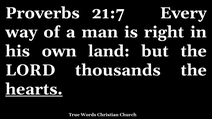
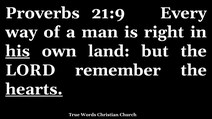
21:7: 21:7 -> 21:9 (108, 13)
his underline: none -> present (18, 51)
thousands: thousands -> remember (118, 70)
